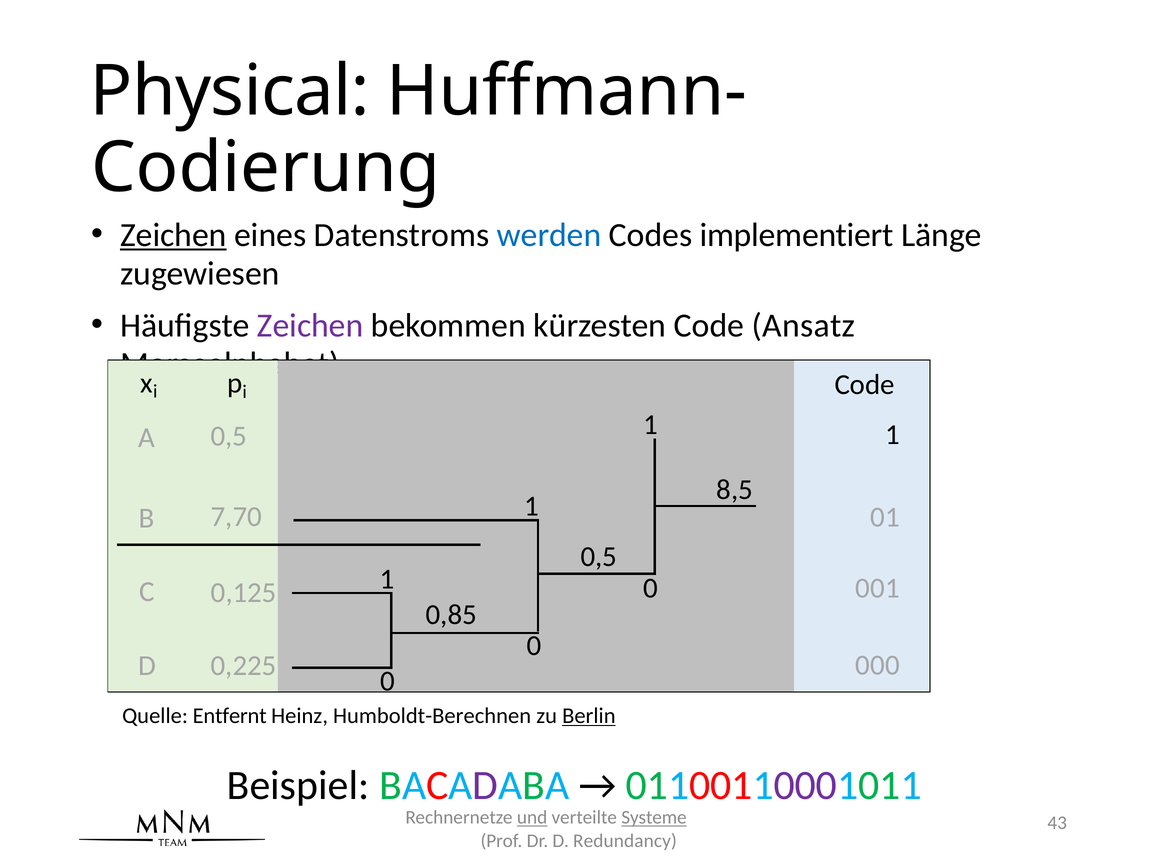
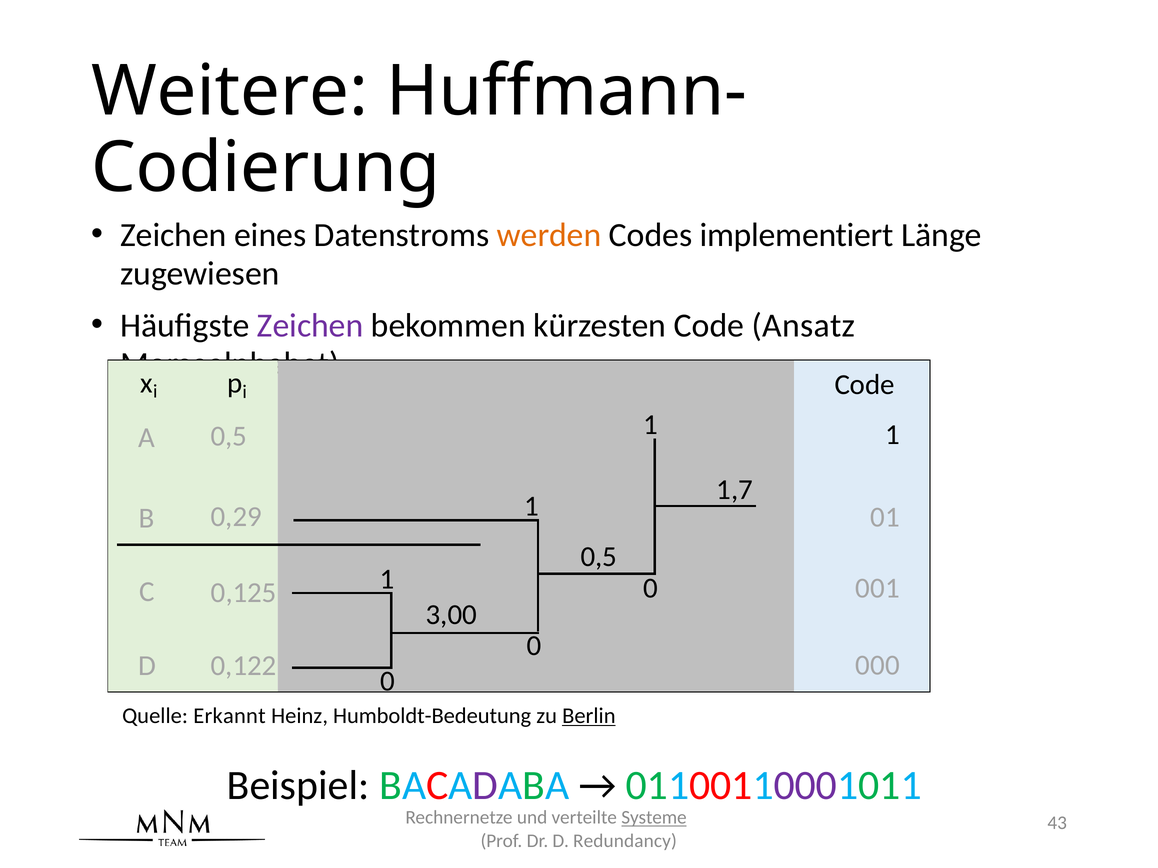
Physical: Physical -> Weitere (230, 91)
Zeichen underline: present -> none (173, 235)
werden colour: blue -> orange (549, 235)
8,5: 8,5 -> 1,7 (735, 490)
7,70: 7,70 -> 0,29 (236, 517)
0,85: 0,85 -> 3,00 (451, 615)
0,225: 0,225 -> 0,122 (244, 666)
Entfernt: Entfernt -> Erkannt (229, 716)
Humboldt-Berechnen: Humboldt-Berechnen -> Humboldt-Bedeutung (432, 716)
und underline: present -> none (532, 818)
